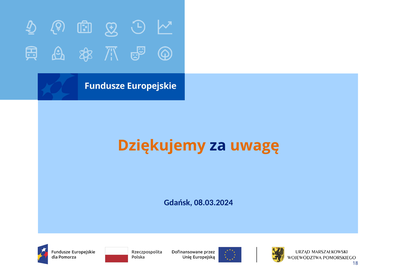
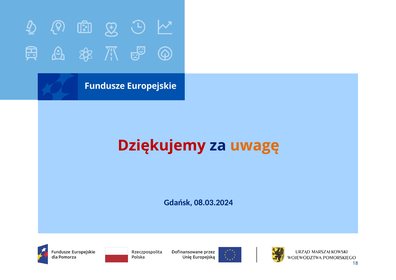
Dziękujemy colour: orange -> red (162, 146)
